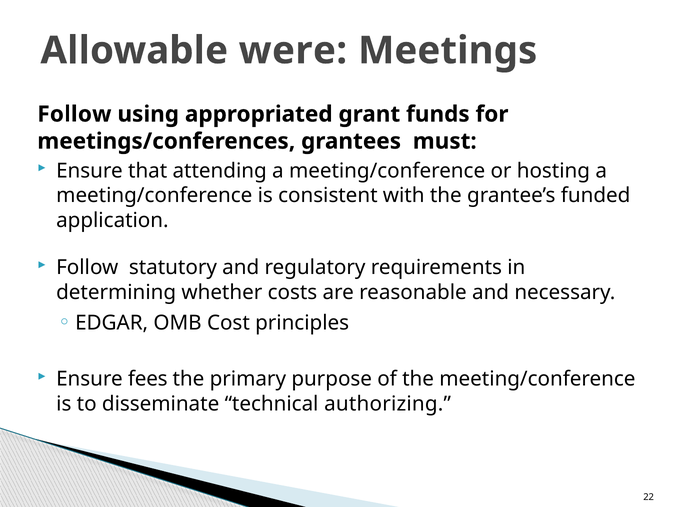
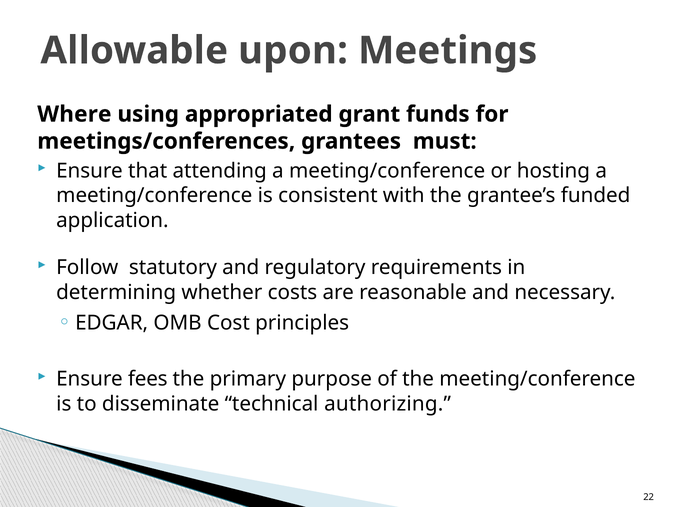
were: were -> upon (293, 51)
Follow: Follow -> Where (74, 114)
